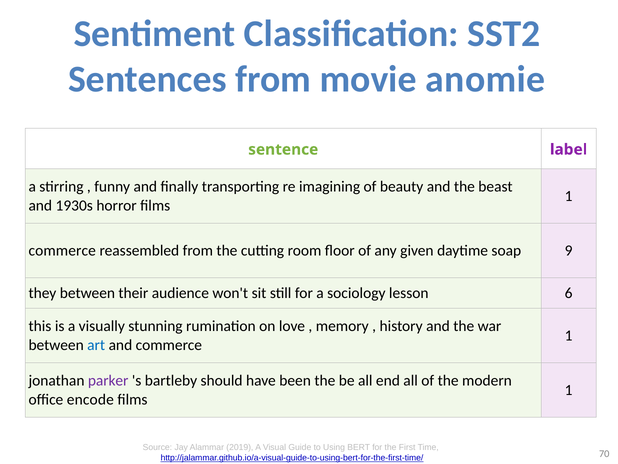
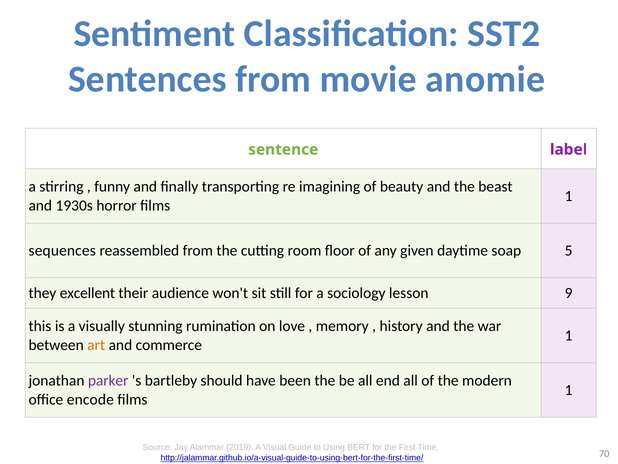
commerce: commerce -> sequences (62, 250)
9: 9 -> 5 (569, 250)
they between: between -> excellent (87, 293)
6: 6 -> 9 (569, 293)
art colour: blue -> orange (96, 345)
